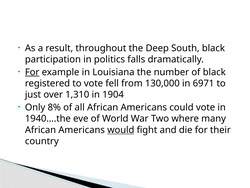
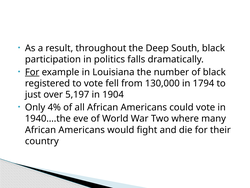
6971: 6971 -> 1794 (203, 83)
1,310: 1,310 -> 5,197 (77, 94)
8%: 8% -> 4% (54, 107)
would underline: present -> none (121, 130)
